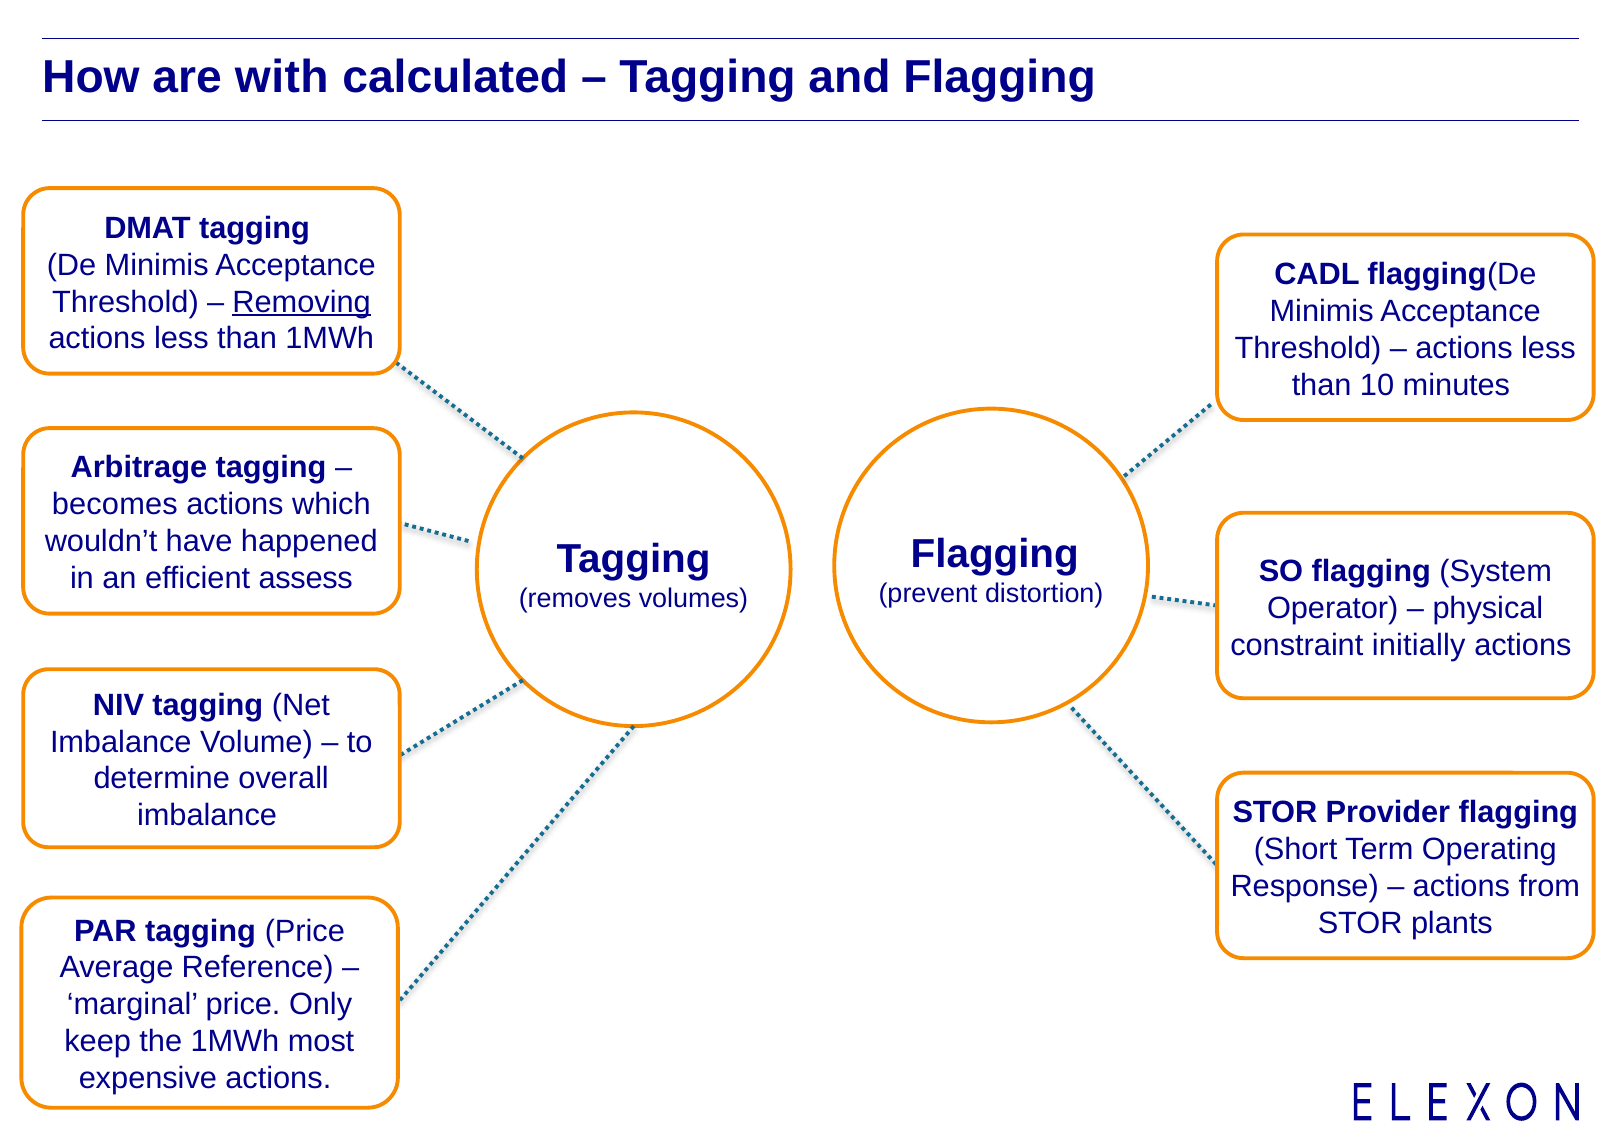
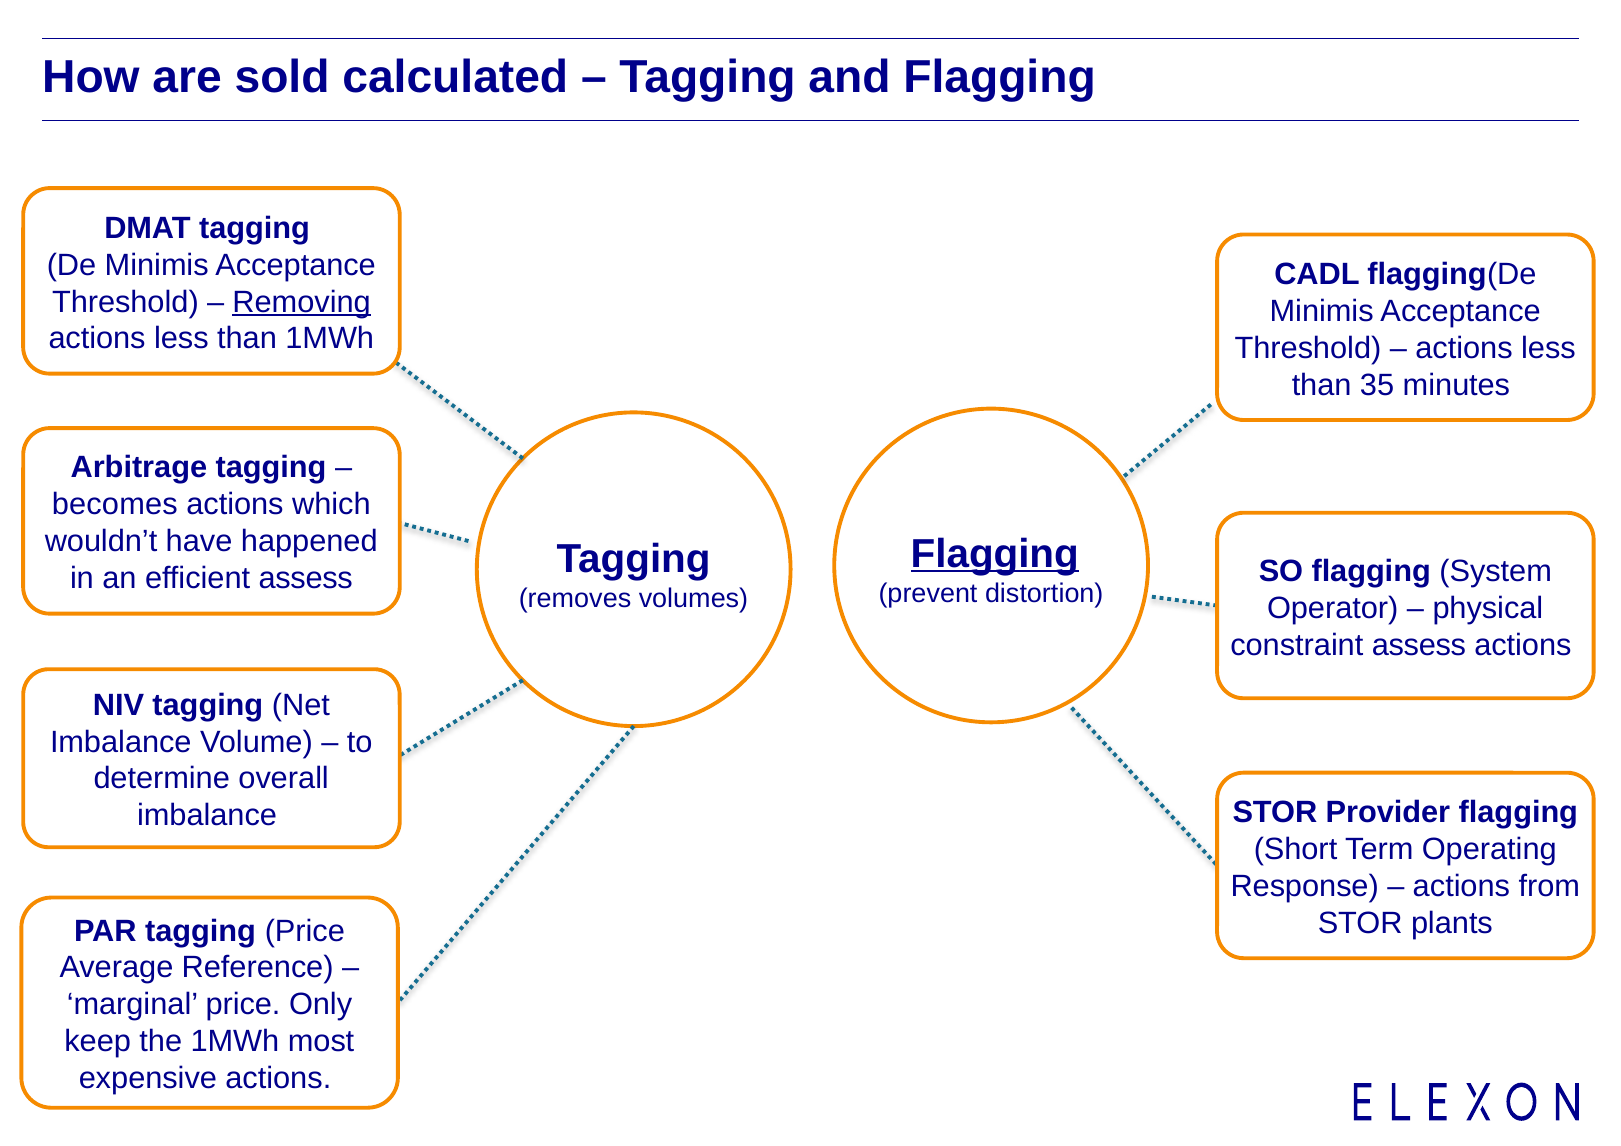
with: with -> sold (282, 77)
10: 10 -> 35 (1377, 385)
Flagging underline: none -> present (995, 554)
constraint initially: initially -> assess (1419, 645)
